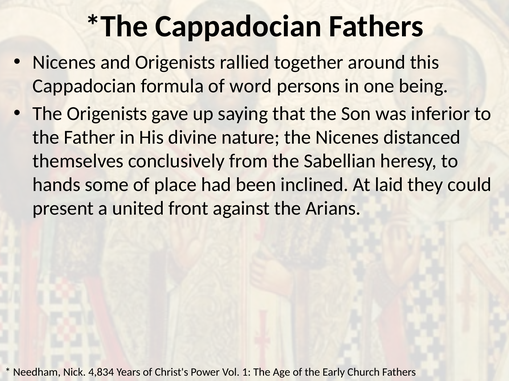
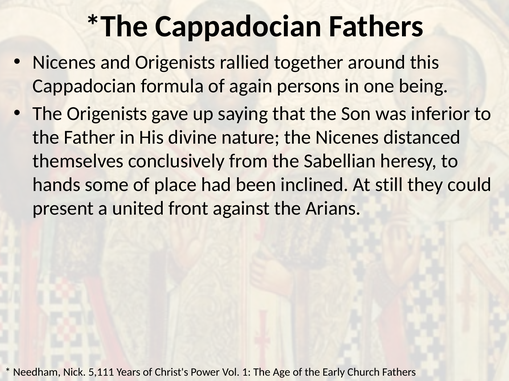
word: word -> again (251, 86)
laid: laid -> still (389, 185)
4,834: 4,834 -> 5,111 (101, 373)
